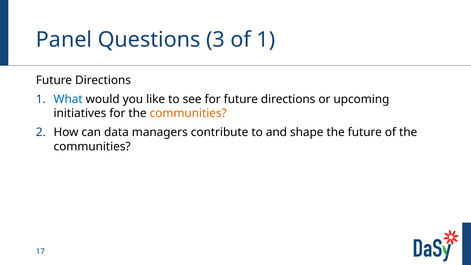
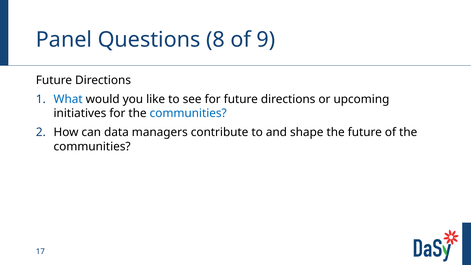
3: 3 -> 8 (216, 40)
of 1: 1 -> 9 (266, 40)
communities colour: orange -> blue (188, 113)
